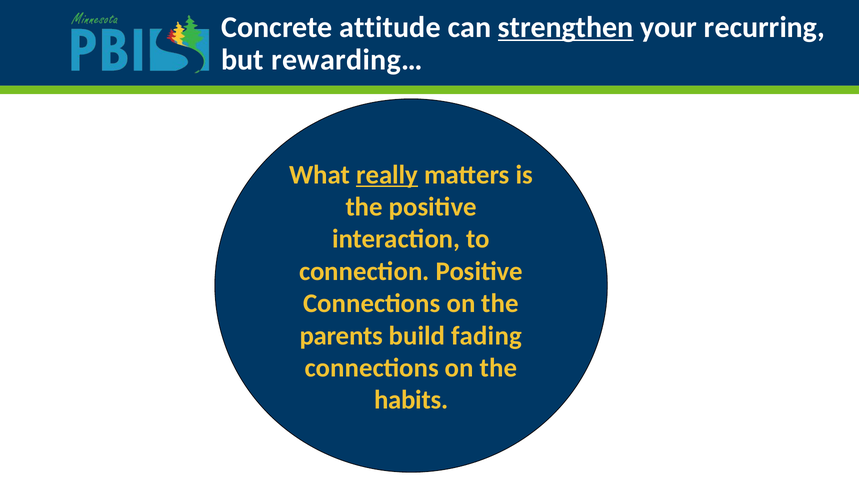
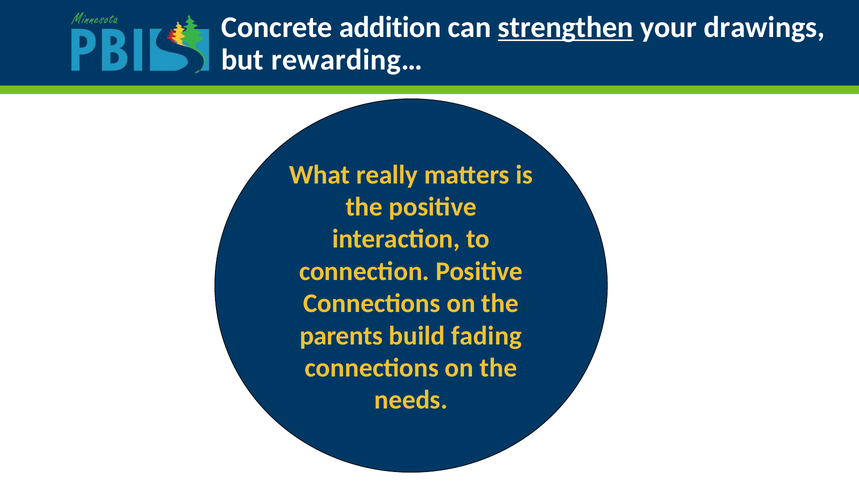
attitude: attitude -> addition (390, 27)
recurring: recurring -> drawings (764, 27)
really underline: present -> none (387, 175)
habits: habits -> needs (411, 400)
